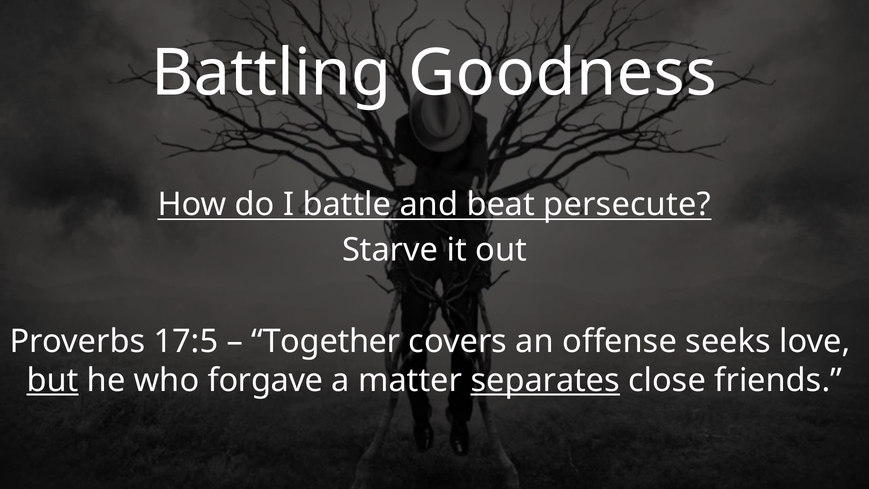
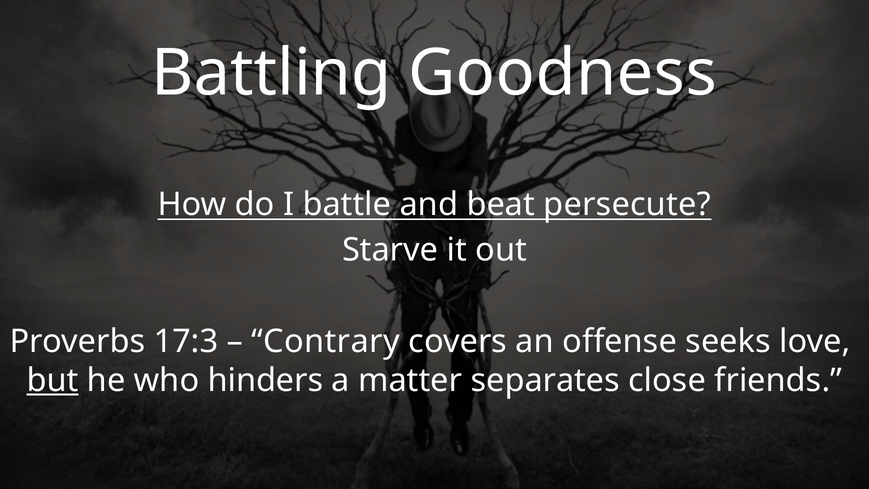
17:5: 17:5 -> 17:3 (186, 341)
Together: Together -> Contrary (326, 341)
forgave: forgave -> hinders (265, 380)
separates underline: present -> none (545, 380)
